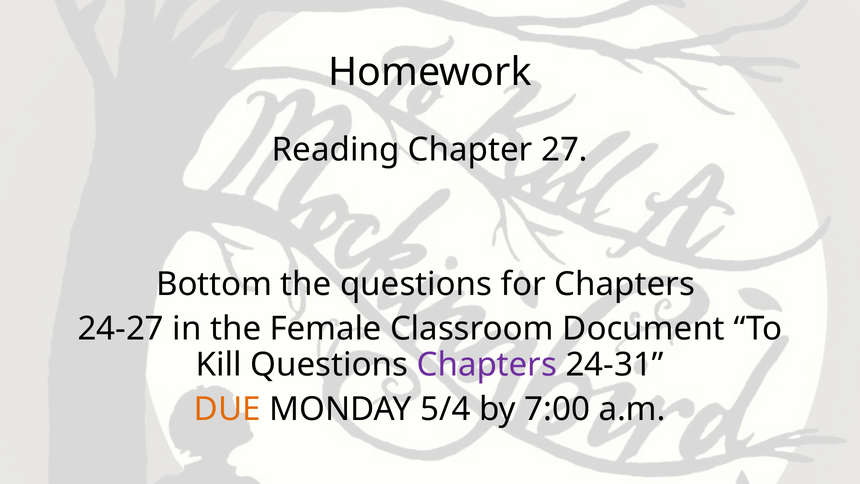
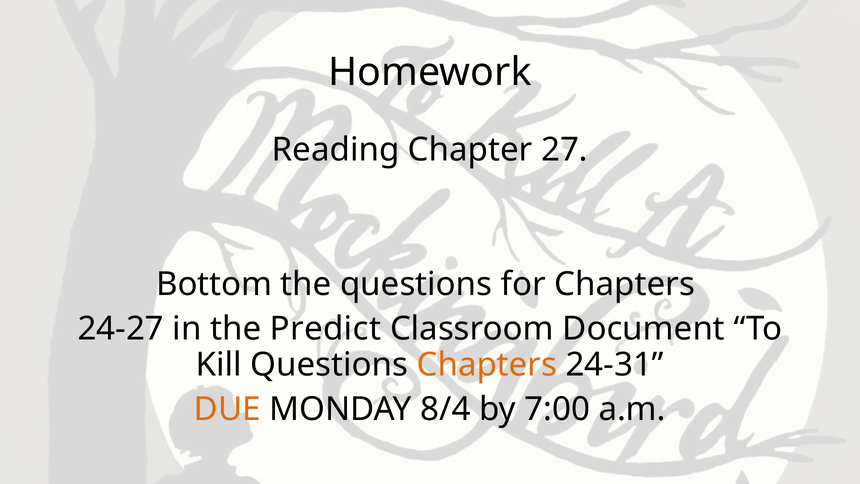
Female: Female -> Predict (325, 329)
Chapters colour: purple -> orange (487, 364)
5/4: 5/4 -> 8/4 (445, 409)
